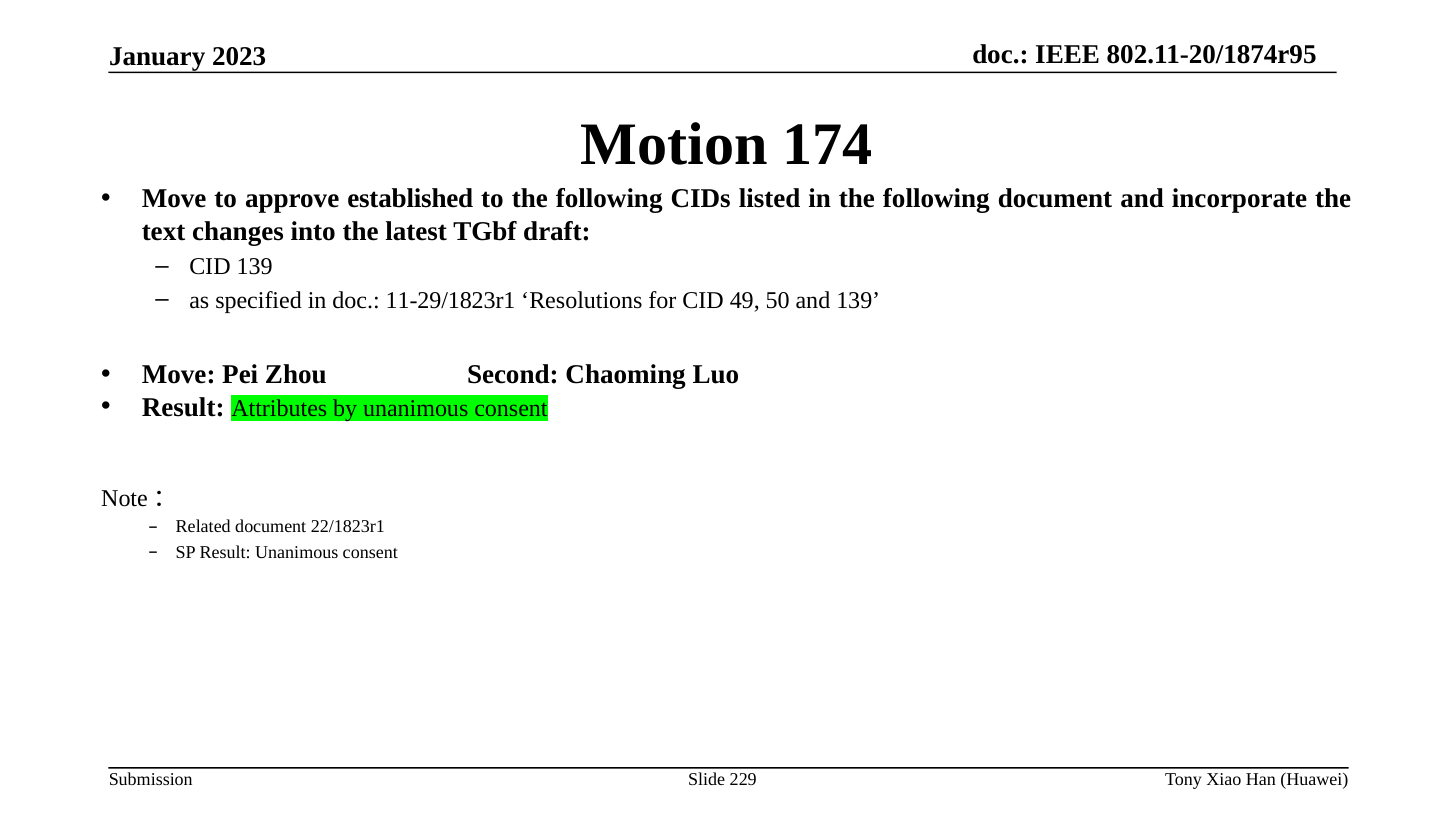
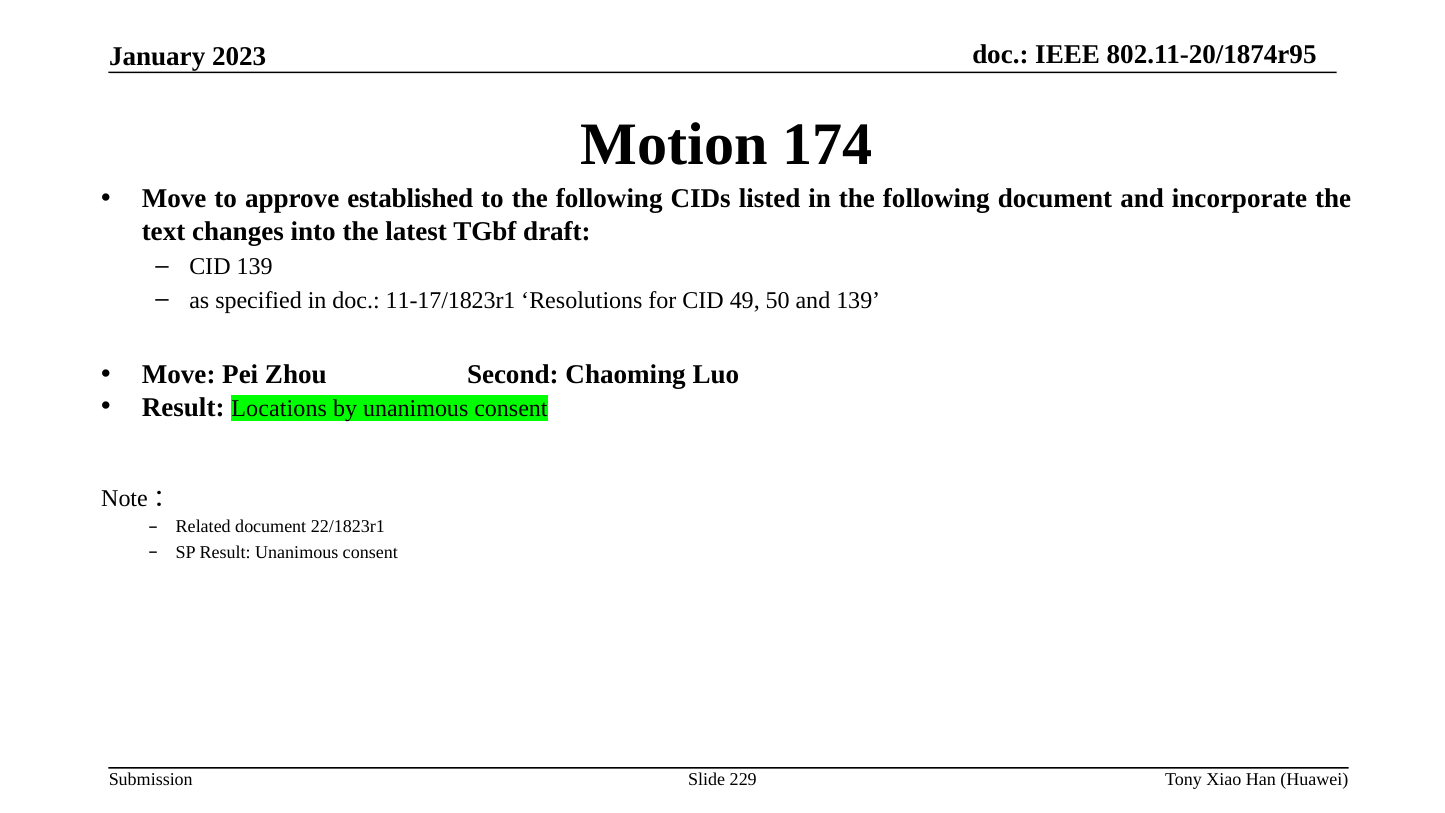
11-29/1823r1: 11-29/1823r1 -> 11-17/1823r1 (451, 300)
Attributes: Attributes -> Locations (279, 408)
